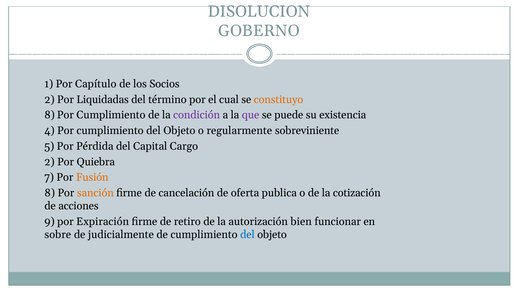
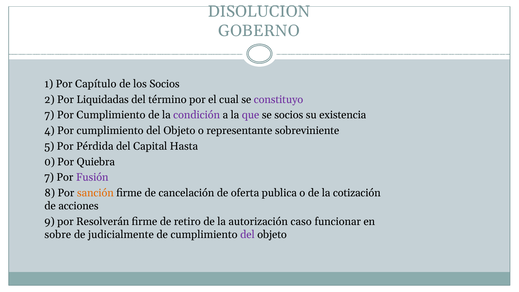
constituyo colour: orange -> purple (279, 99)
8: 8 -> 7 (49, 115)
se puede: puede -> socios (289, 115)
regularmente: regularmente -> representante (239, 131)
Cargo: Cargo -> Hasta (184, 146)
2: 2 -> 0 (50, 162)
Fusión colour: orange -> purple (92, 177)
Expiración: Expiración -> Resolverán (103, 221)
bien: bien -> caso (301, 221)
del colour: blue -> purple (247, 234)
